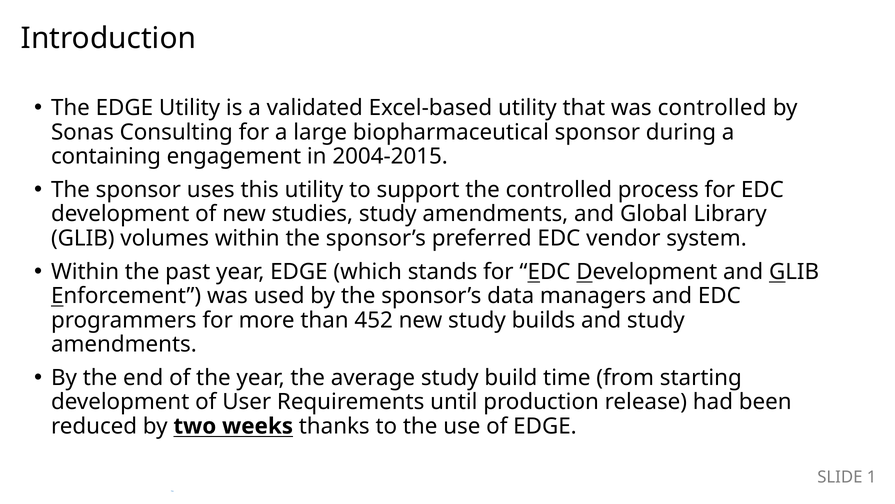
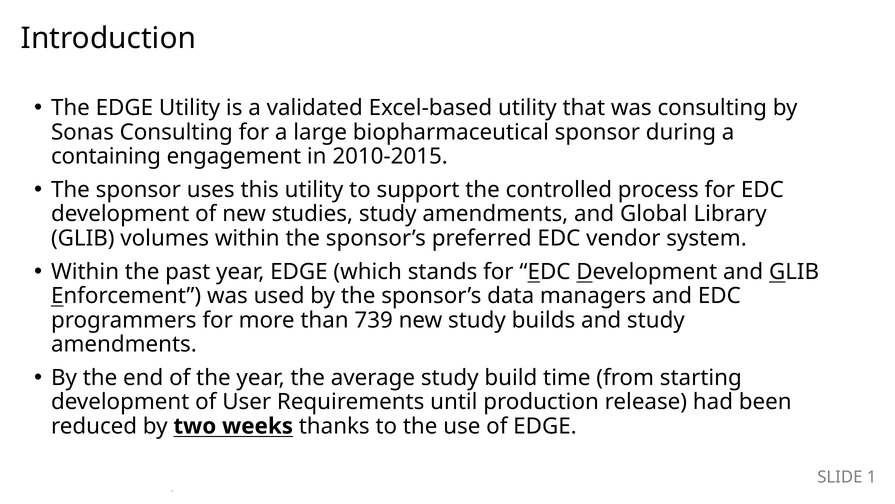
was controlled: controlled -> consulting (712, 108)
2004-2015: 2004-2015 -> 2010-2015 (390, 156)
452: 452 -> 739 (374, 320)
